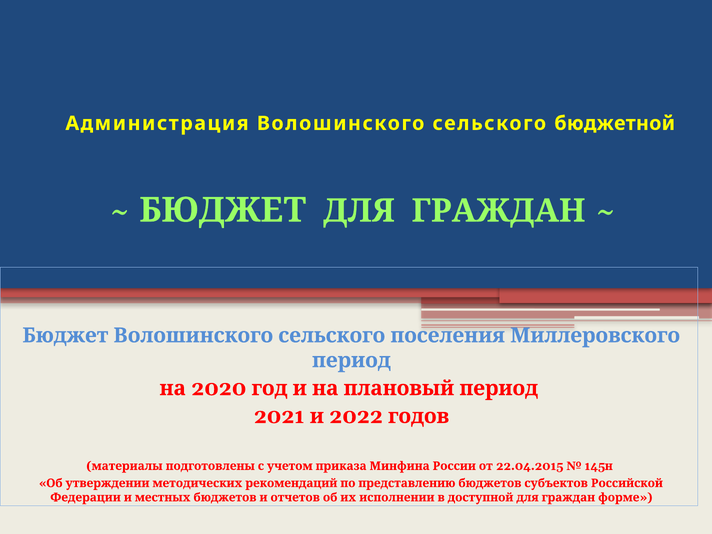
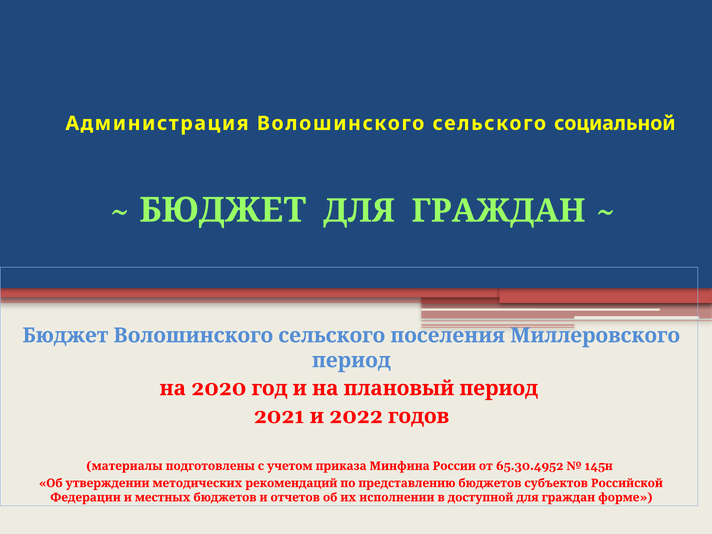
бюджетной: бюджетной -> социальной (615, 123)
22.04.2015: 22.04.2015 -> 65.30.4952 (530, 466)
